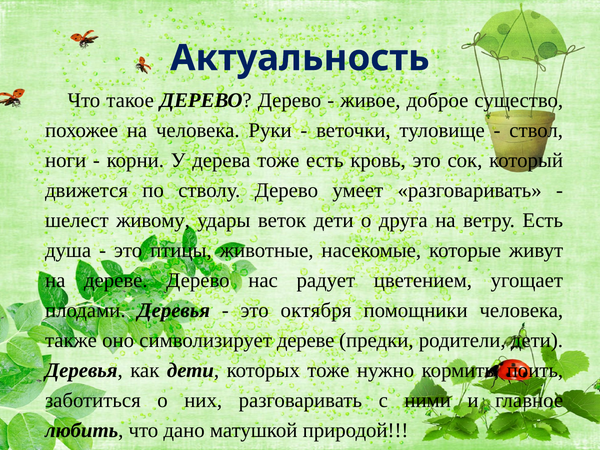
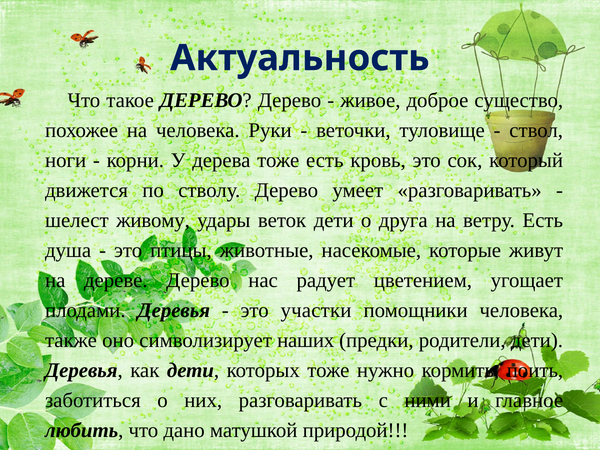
октября: октября -> участки (316, 310)
символизирует дереве: дереве -> наших (306, 340)
